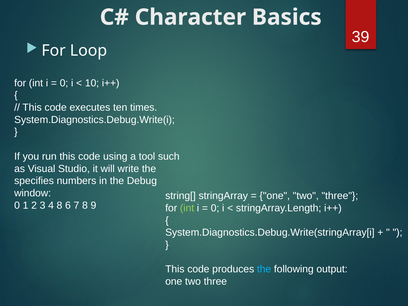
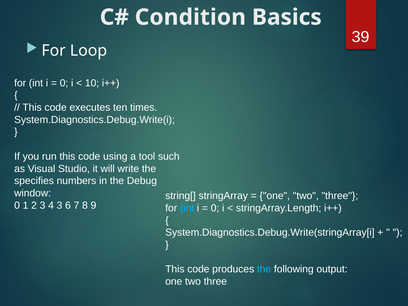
Character: Character -> Condition (190, 17)
4 8: 8 -> 3 (59, 205)
int colour: light green -> light blue (187, 208)
